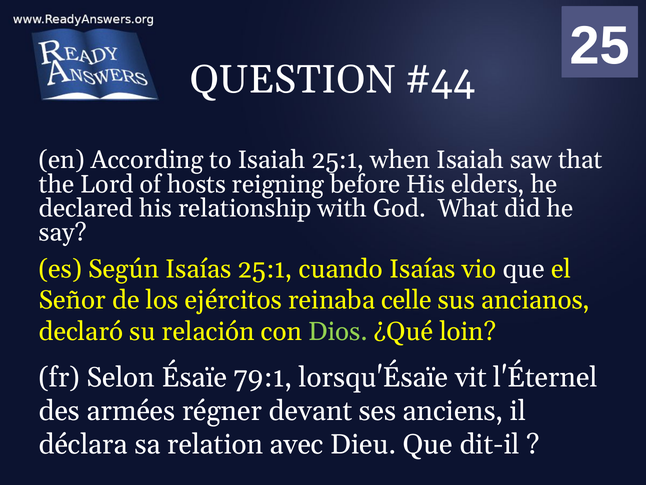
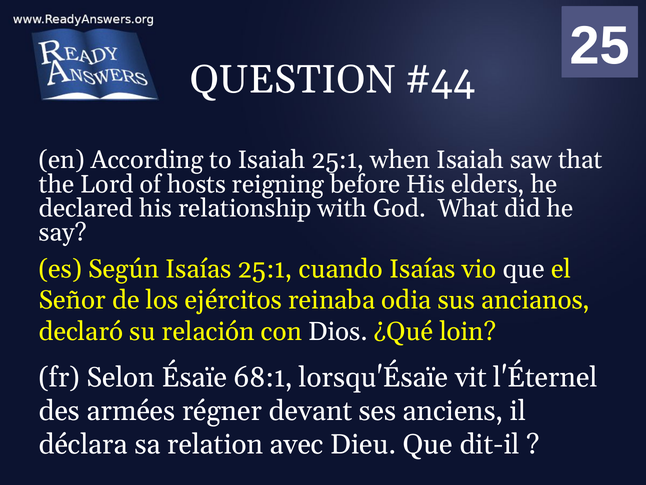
celle: celle -> odia (406, 300)
Dios colour: light green -> white (338, 331)
79:1: 79:1 -> 68:1 (263, 377)
